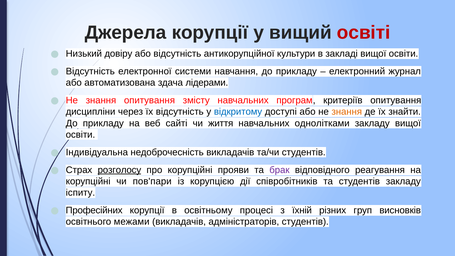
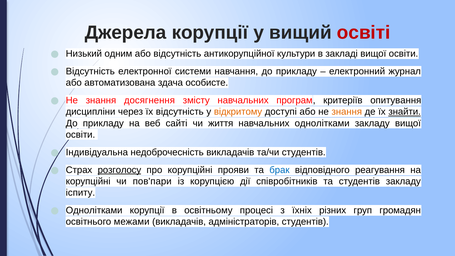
довіру: довіру -> одним (118, 54)
лідерами: лідерами -> особисте (207, 83)
знання опитування: опитування -> досягнення (149, 100)
відкритому colour: blue -> orange (238, 112)
знайти underline: none -> present (405, 112)
брак colour: purple -> blue (279, 170)
Професійних: Професійних -> Однолітками (94, 210)
їхній: їхній -> їхніх (302, 210)
висновків: висновків -> громадян (400, 210)
